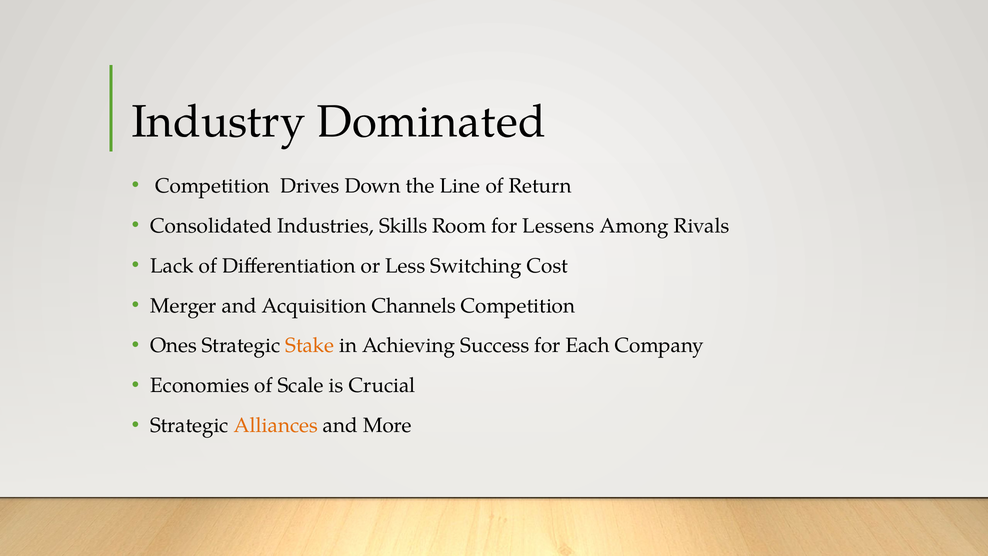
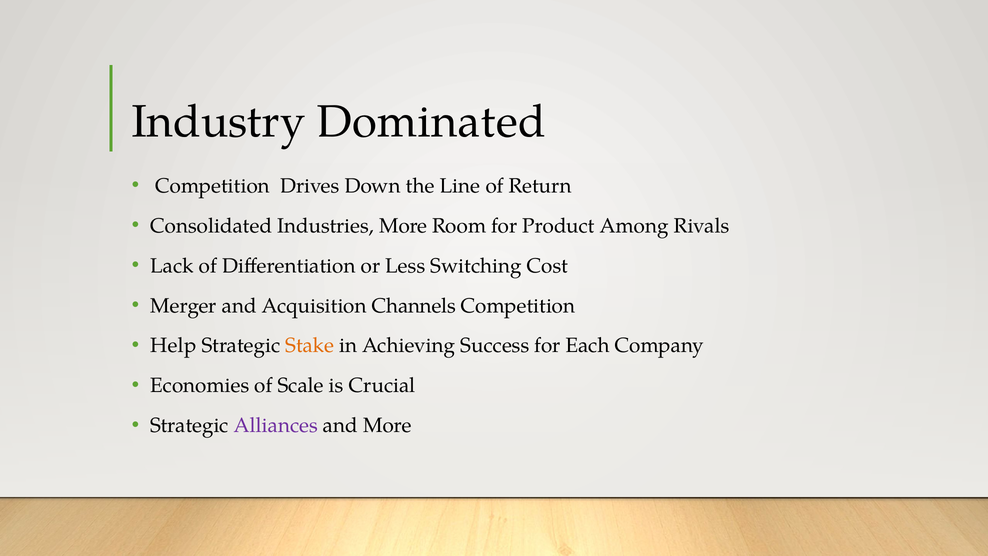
Industries Skills: Skills -> More (403, 226)
Lessens: Lessens -> Product (559, 226)
Ones: Ones -> Help (173, 346)
Alliances colour: orange -> purple (276, 425)
